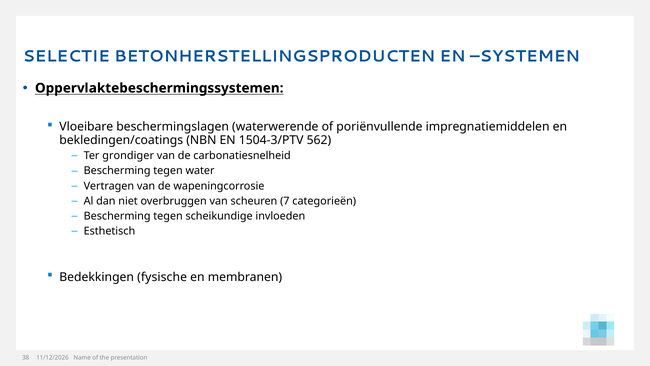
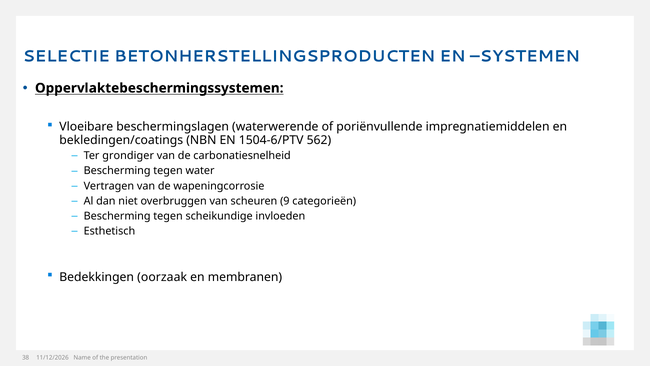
1504-3/PTV: 1504-3/PTV -> 1504-6/PTV (271, 140)
7: 7 -> 9 (285, 201)
fysische: fysische -> oorzaak (162, 277)
